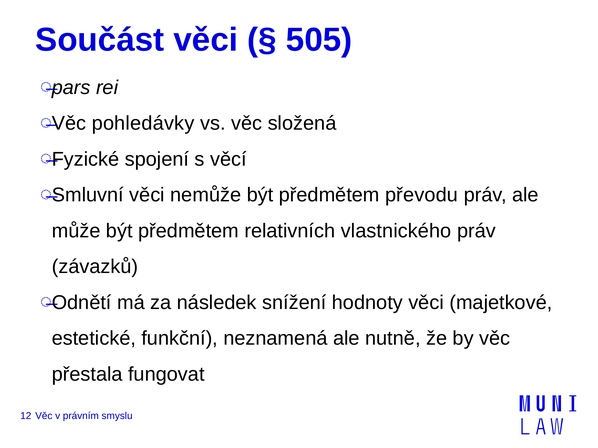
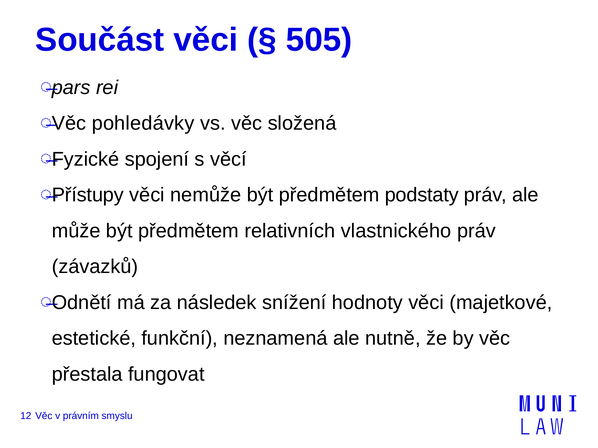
Smluvní: Smluvní -> Přístupy (88, 195)
převodu: převodu -> podstaty (422, 195)
